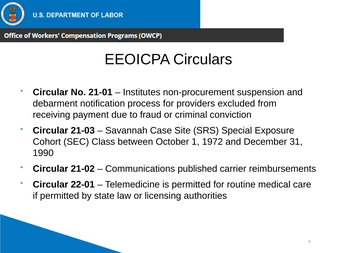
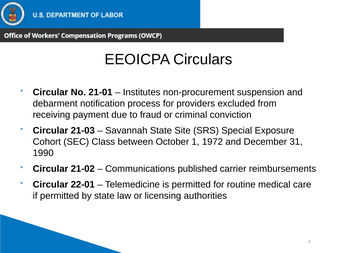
Savannah Case: Case -> State (161, 130)
